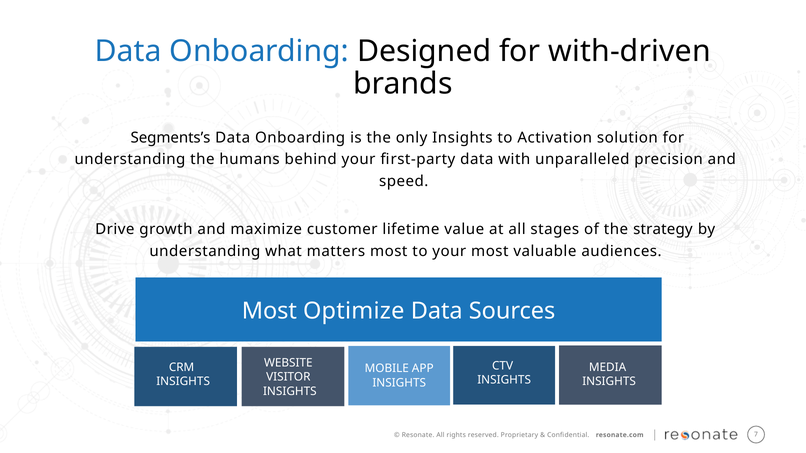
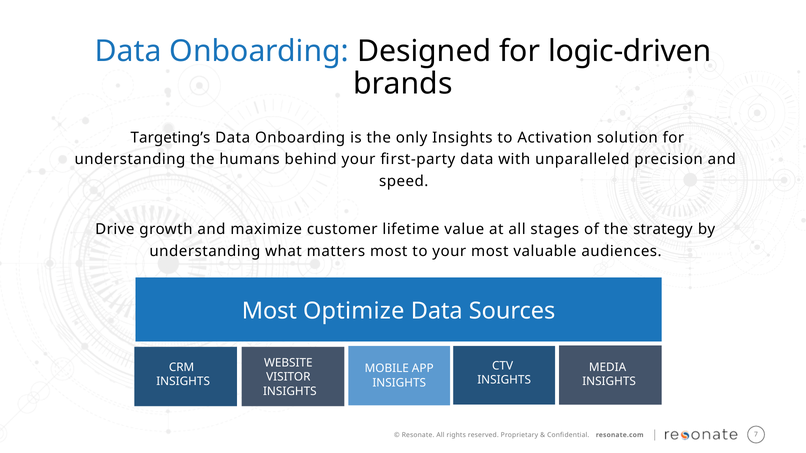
with-driven: with-driven -> logic-driven (630, 51)
Segments’s: Segments’s -> Targeting’s (170, 138)
